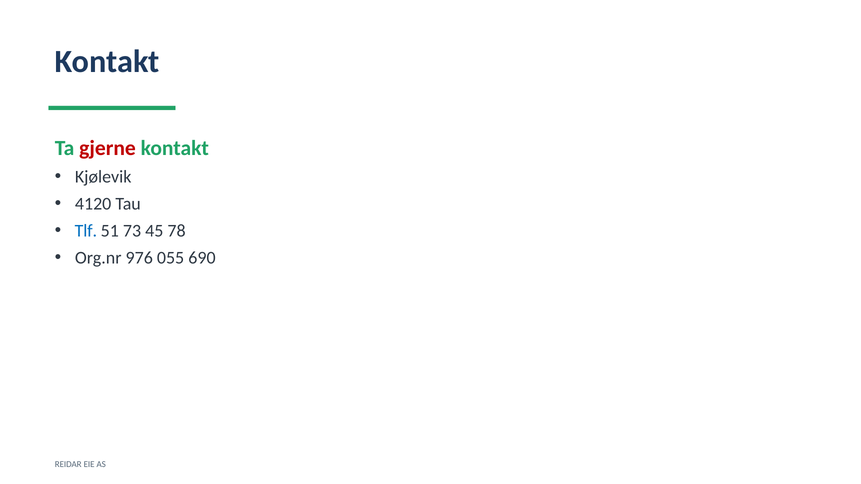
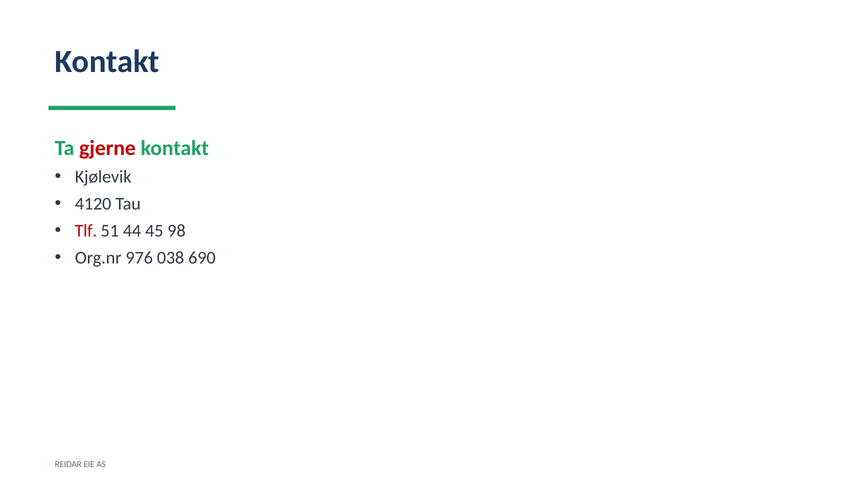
Tlf colour: blue -> red (86, 231)
73: 73 -> 44 (132, 231)
78: 78 -> 98 (177, 231)
055: 055 -> 038 (171, 258)
